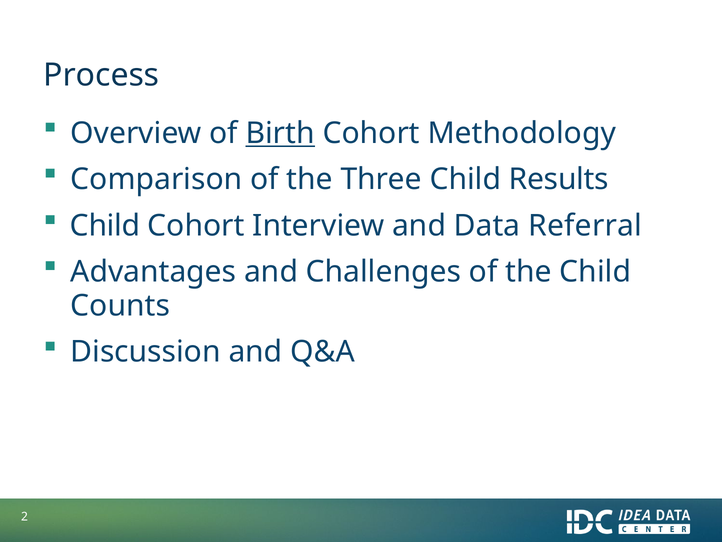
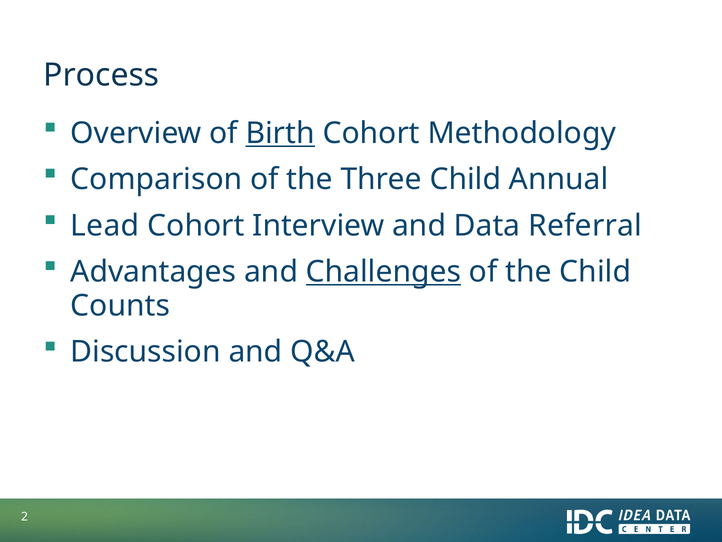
Results: Results -> Annual (559, 179)
Child: Child -> Lead (105, 225)
Challenges underline: none -> present (383, 272)
